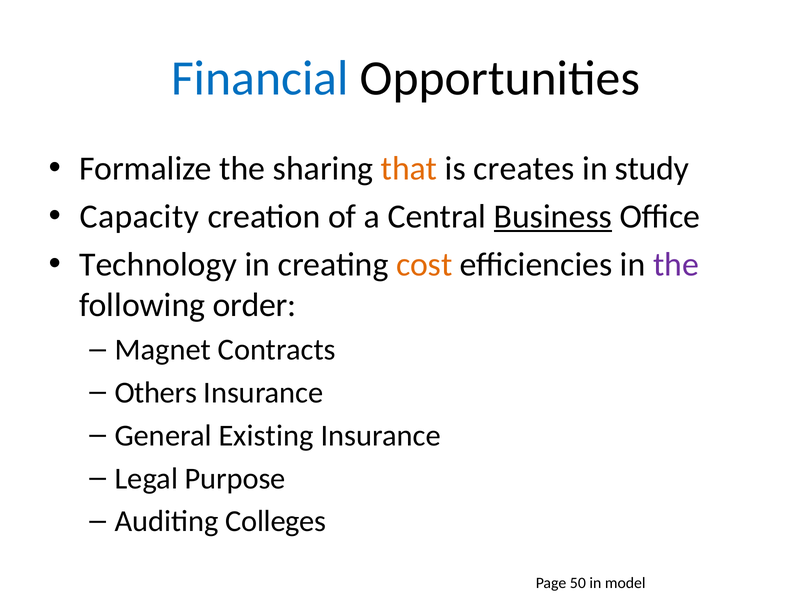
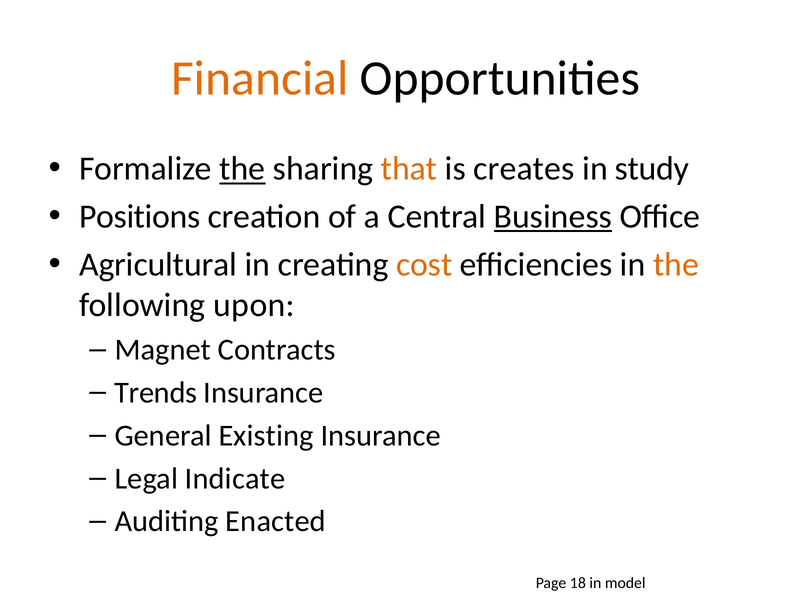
Financial colour: blue -> orange (260, 79)
the underline: none -> present (242, 169)
Capacity: Capacity -> Positions (140, 217)
Technology: Technology -> Agricultural (158, 264)
the colour: purple -> orange (676, 264)
order: order -> upon (254, 305)
Others: Others -> Trends (156, 393)
Purpose: Purpose -> Indicate (235, 478)
Colleges: Colleges -> Enacted (276, 521)
50: 50 -> 18 (578, 583)
